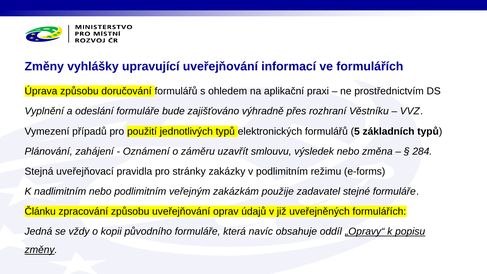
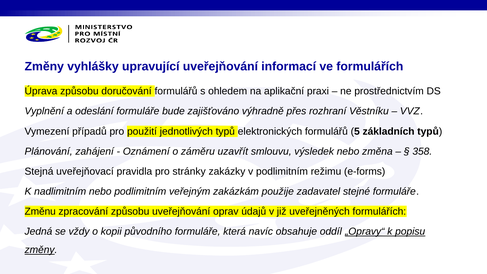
284: 284 -> 358 (422, 151)
Článku: Článku -> Změnu (40, 211)
